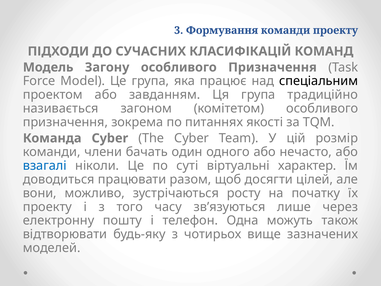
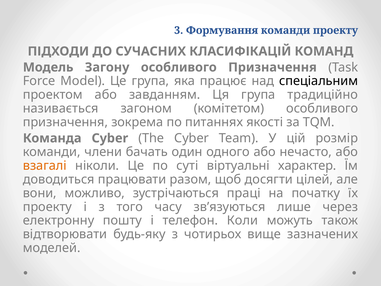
взагалі colour: blue -> orange (45, 166)
росту: росту -> праці (244, 193)
Одна: Одна -> Коли (242, 220)
